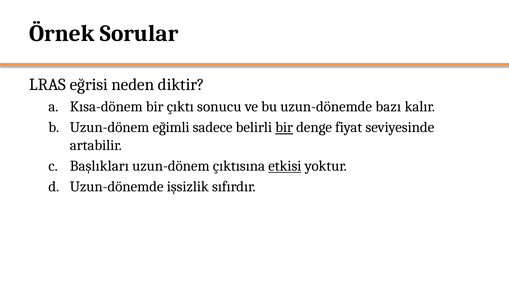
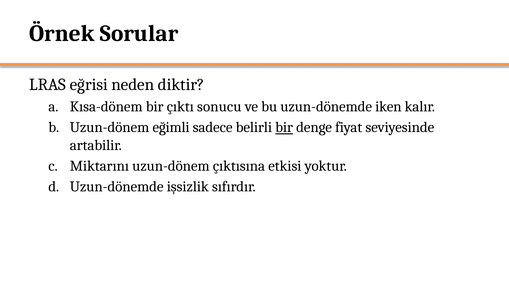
bazı: bazı -> iken (388, 107)
Başlıkları: Başlıkları -> Miktarını (99, 166)
etkisi underline: present -> none (285, 166)
